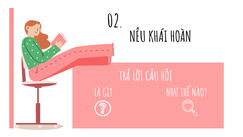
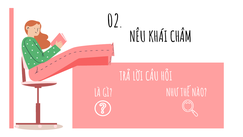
HOÀN: HOÀN -> CHÂM (181, 37)
